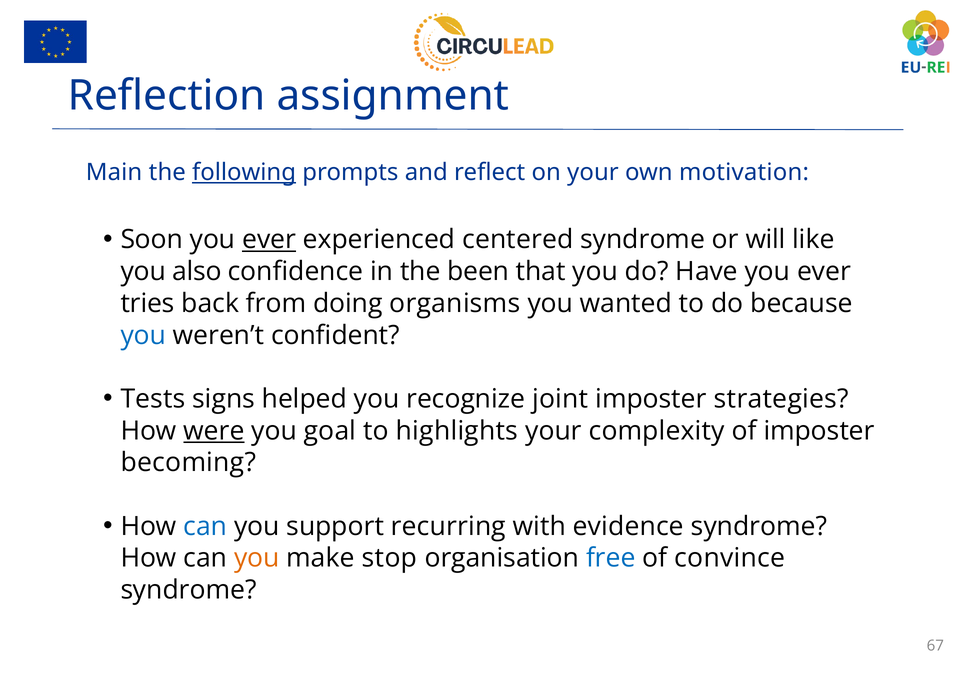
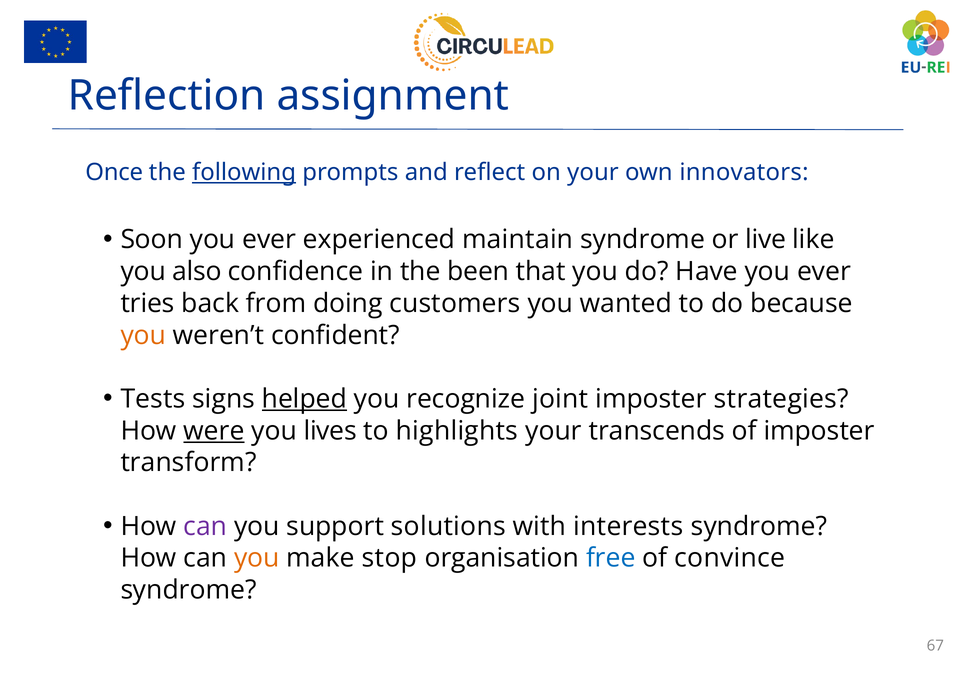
Main: Main -> Once (114, 173)
motivation: motivation -> innovators (744, 173)
ever underline: present -> none (269, 240)
centered: centered -> maintain (518, 240)
will: will -> live (766, 240)
organisms: organisms -> customers (455, 303)
you colour: blue -> orange (143, 335)
helped underline: none -> present (304, 399)
goal: goal -> lives (330, 431)
complexity: complexity -> transcends (657, 431)
becoming: becoming -> transform (189, 463)
can colour: blue -> purple (205, 526)
recurring: recurring -> solutions (448, 526)
evidence: evidence -> interests (628, 526)
